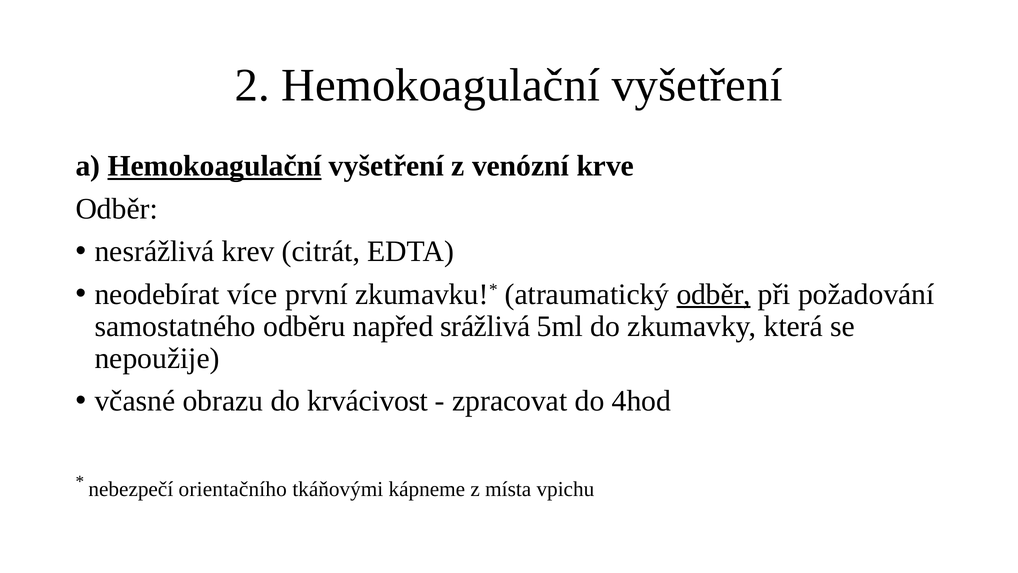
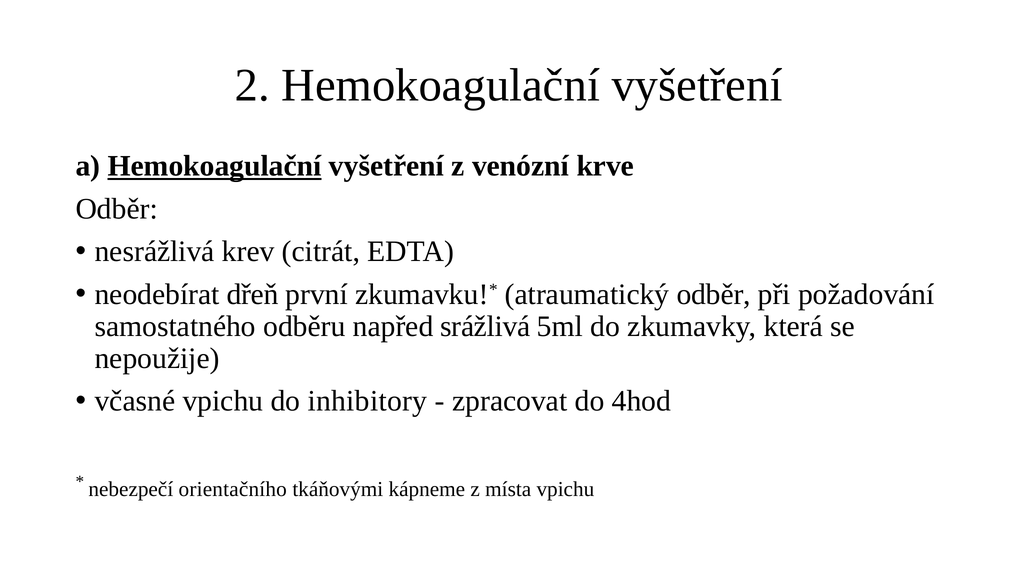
více: více -> dřeň (253, 294)
odběr underline: present -> none (714, 294)
včasné obrazu: obrazu -> vpichu (223, 401)
krvácivost: krvácivost -> inhibitory (367, 401)
